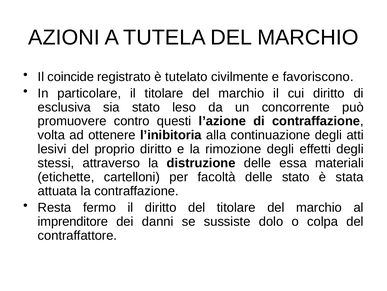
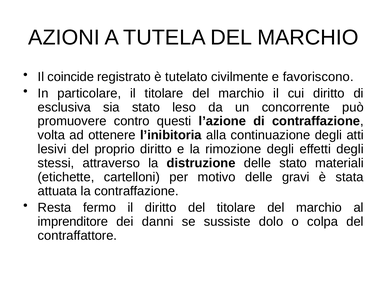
delle essa: essa -> stato (293, 163)
facoltà: facoltà -> motivo (217, 177)
delle stato: stato -> gravi (296, 177)
